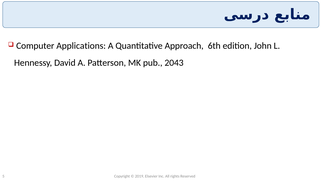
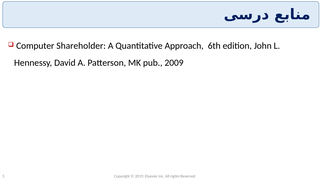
Applications: Applications -> Shareholder (81, 46)
2043: 2043 -> 2009 (174, 63)
